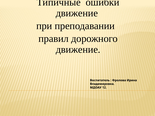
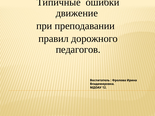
движение: движение -> педагогов (78, 50)
